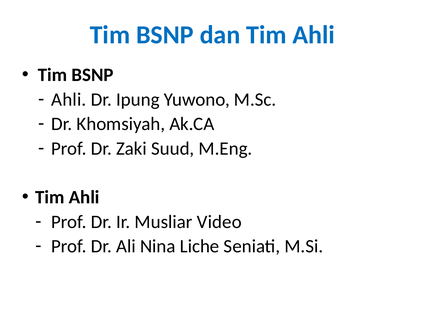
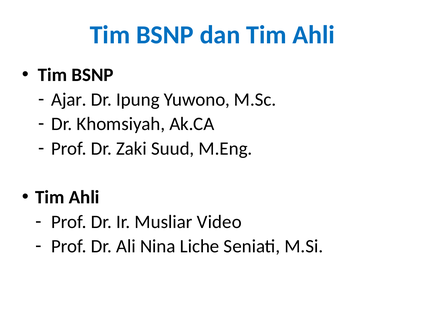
Ahli: Ahli -> Ajar (69, 99)
